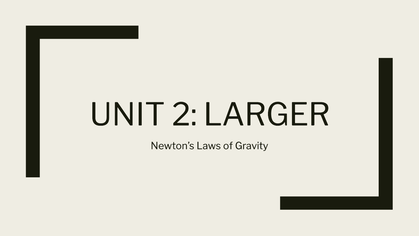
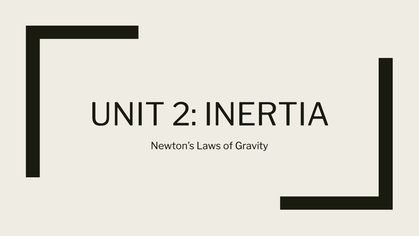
LARGER: LARGER -> INERTIA (267, 115)
